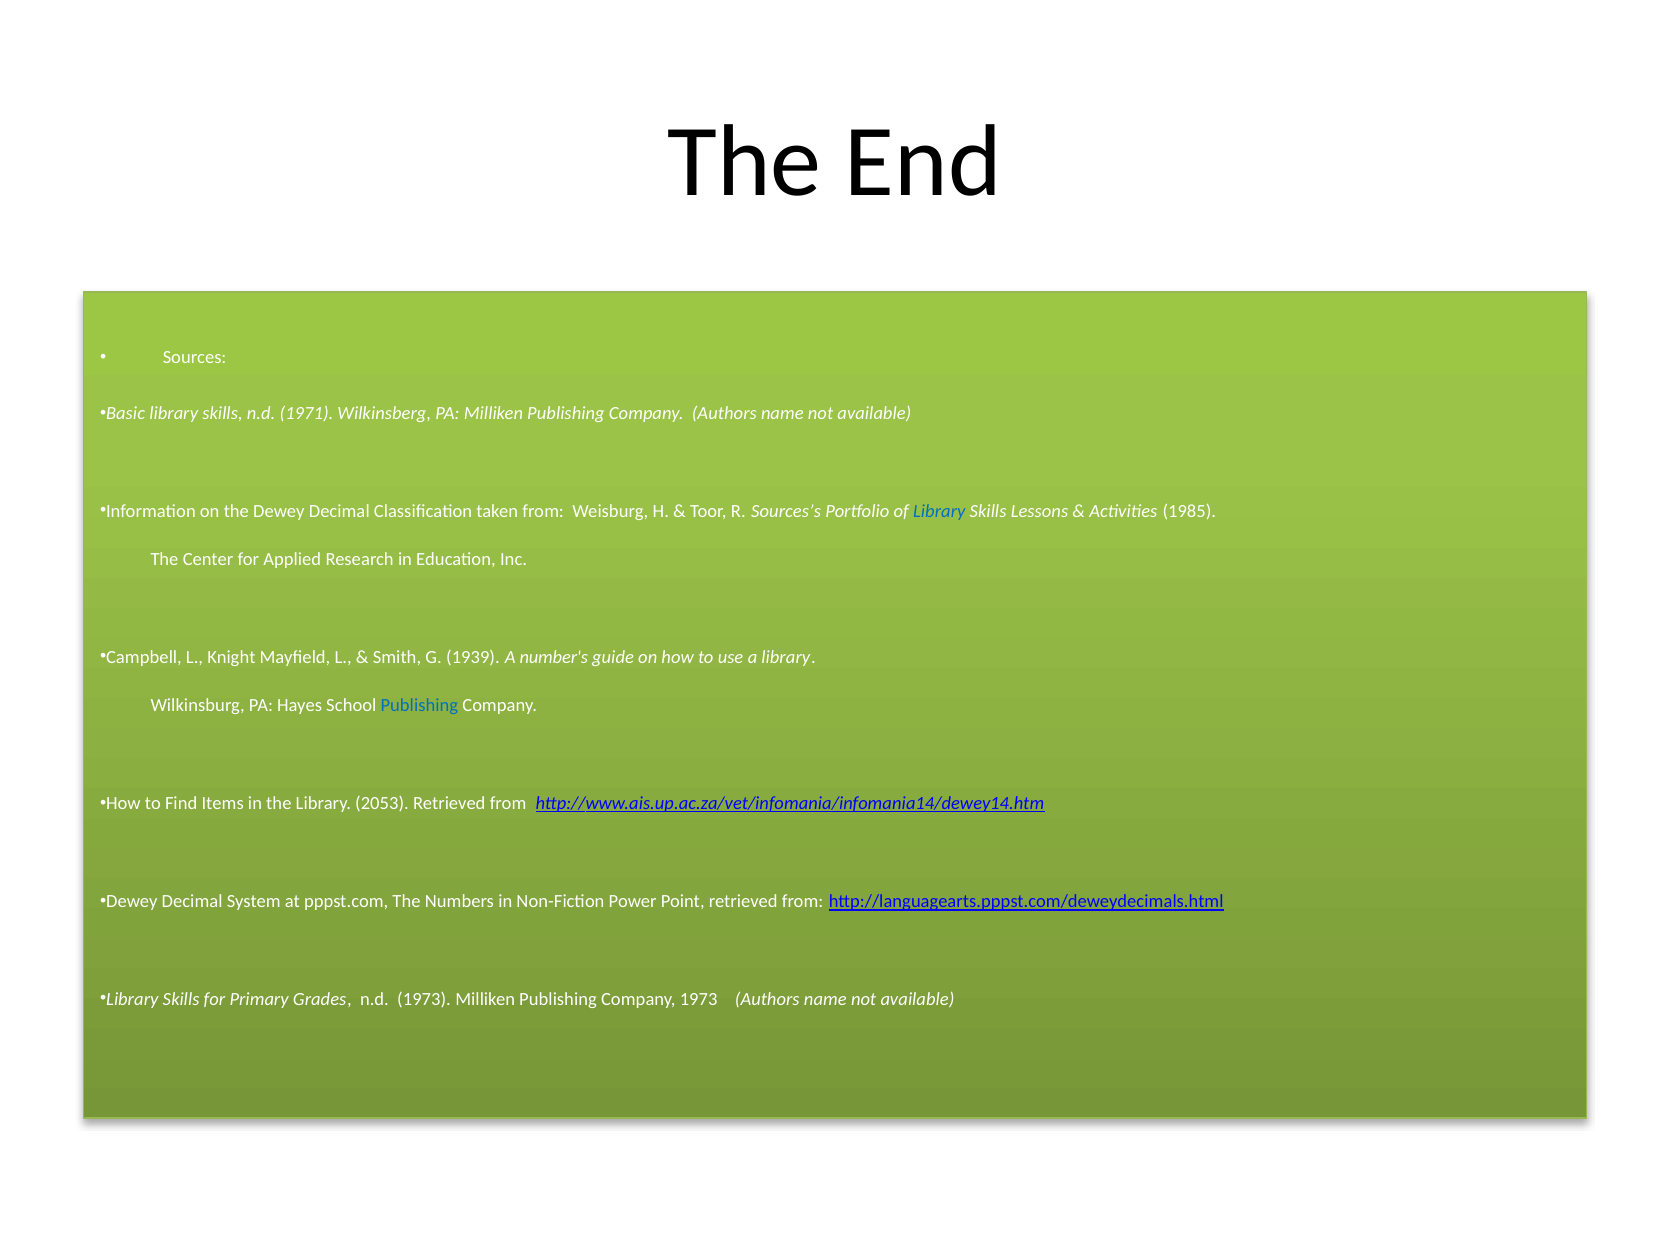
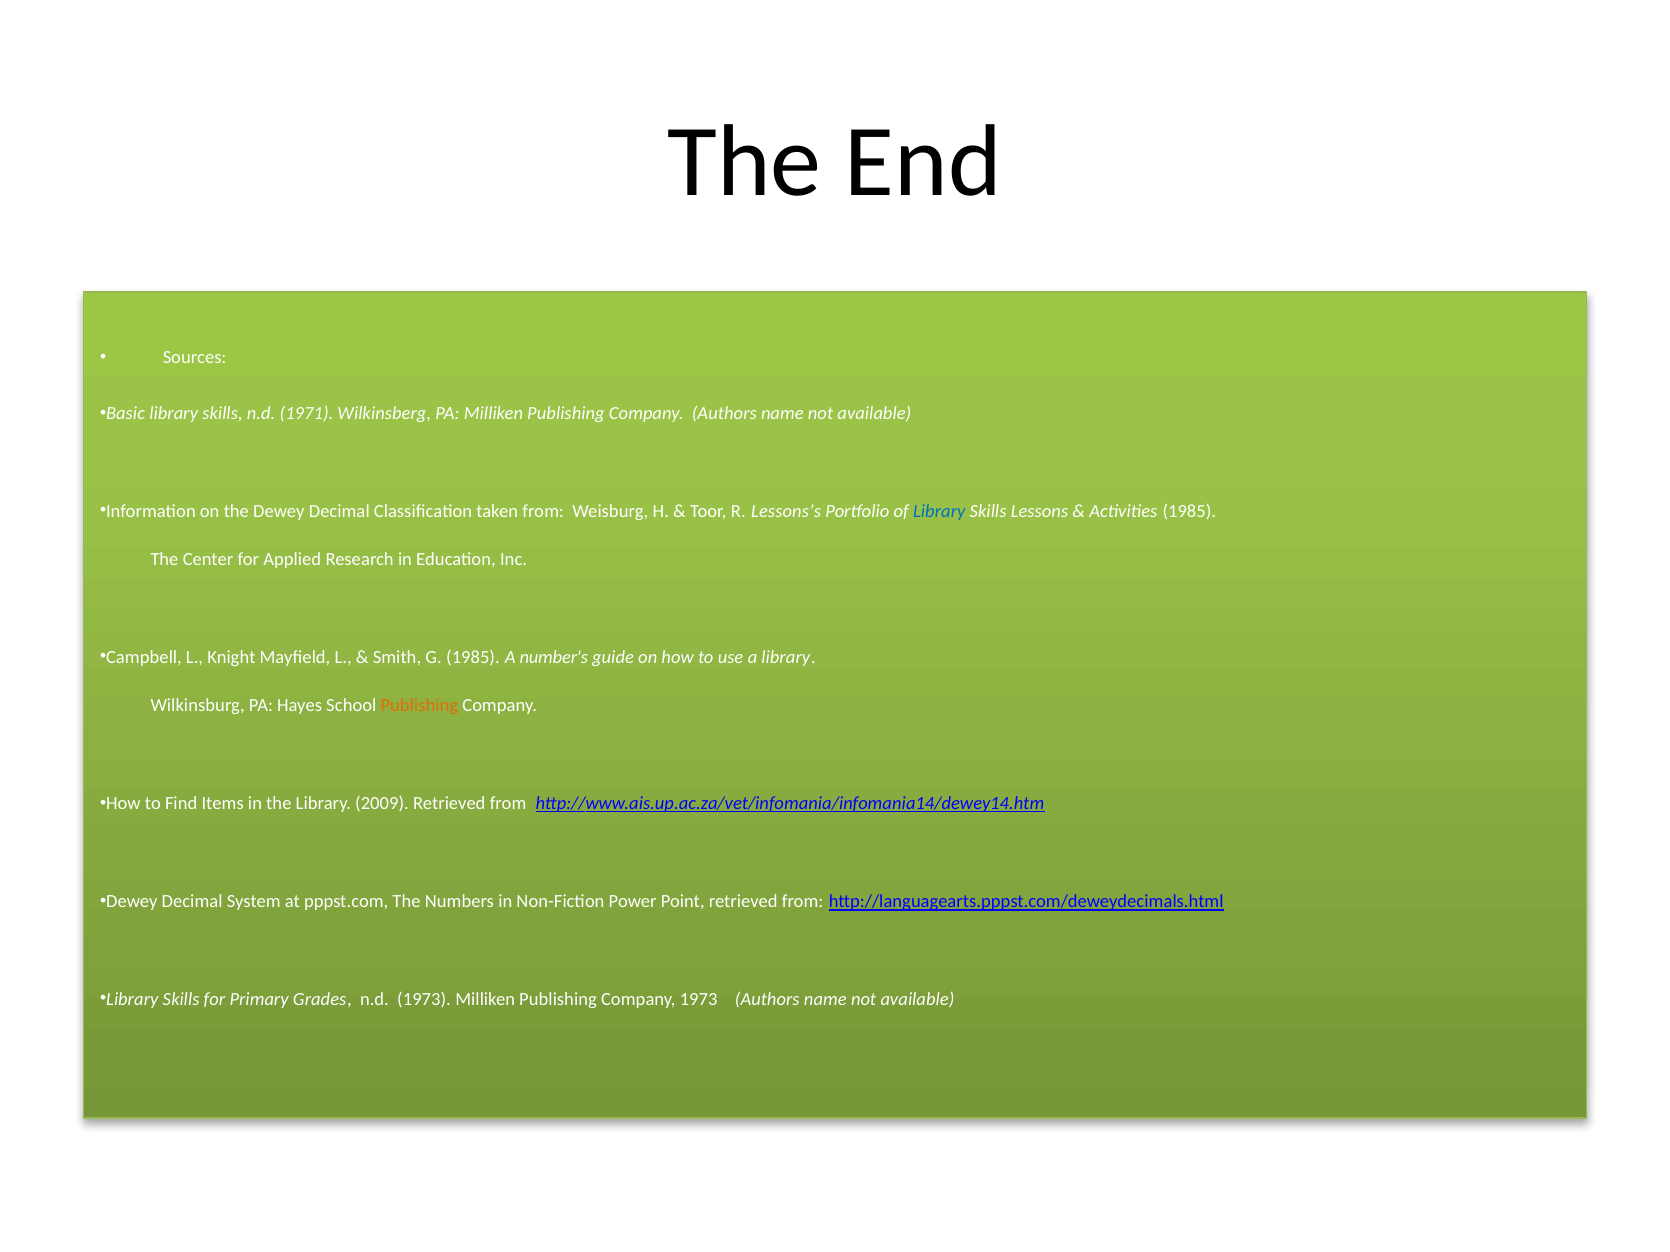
Sources’s: Sources’s -> Lessons’s (786, 511)
G 1939: 1939 -> 1985 (473, 657)
Publishing colour: blue -> orange (419, 706)
2053: 2053 -> 2009 (382, 804)
